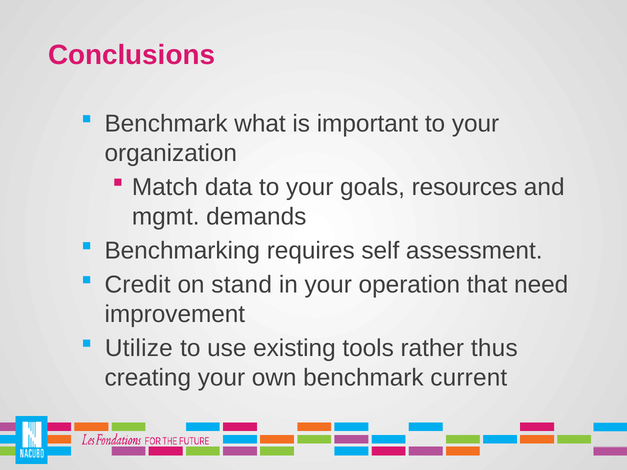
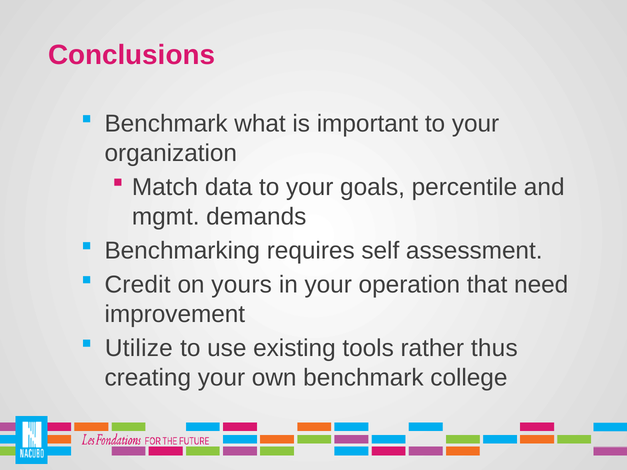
resources: resources -> percentile (464, 187)
stand: stand -> yours (242, 285)
current: current -> college (469, 378)
